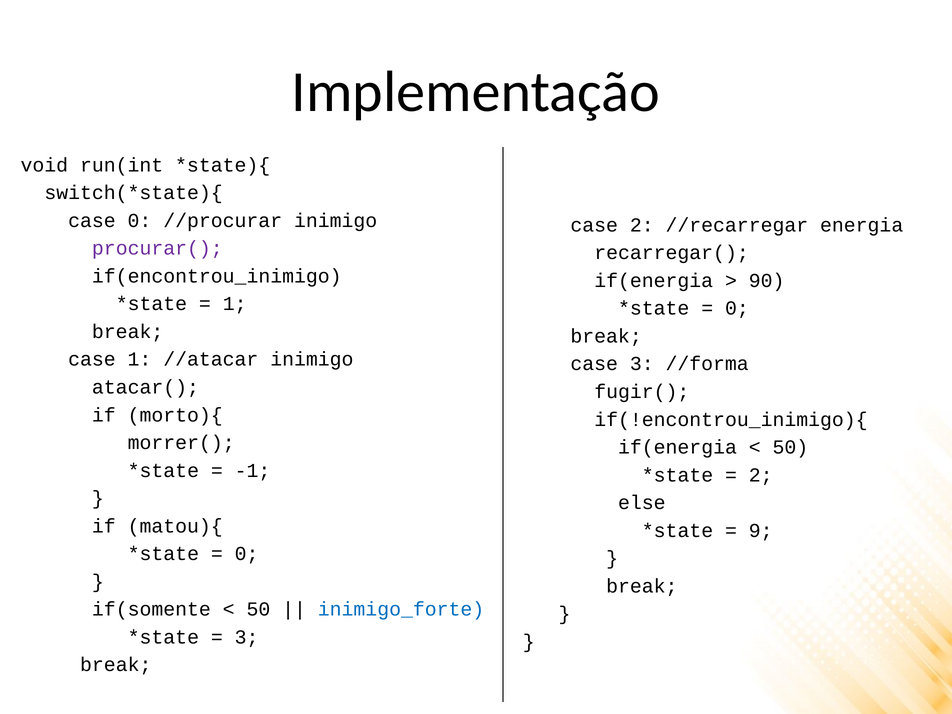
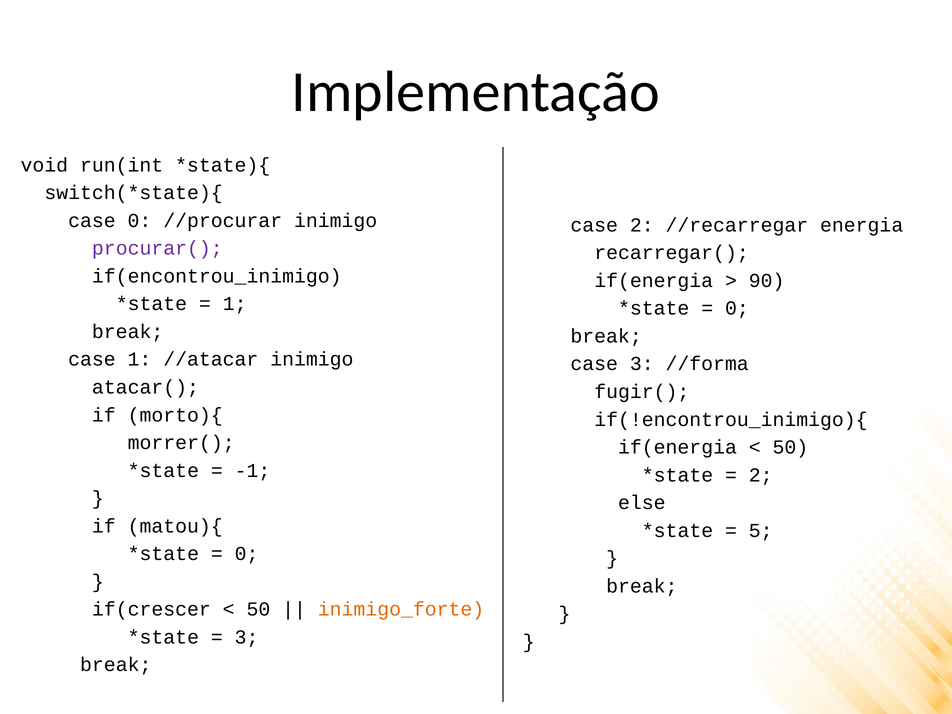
9: 9 -> 5 (761, 531)
if(somente: if(somente -> if(crescer (151, 609)
inimigo_forte colour: blue -> orange (401, 609)
